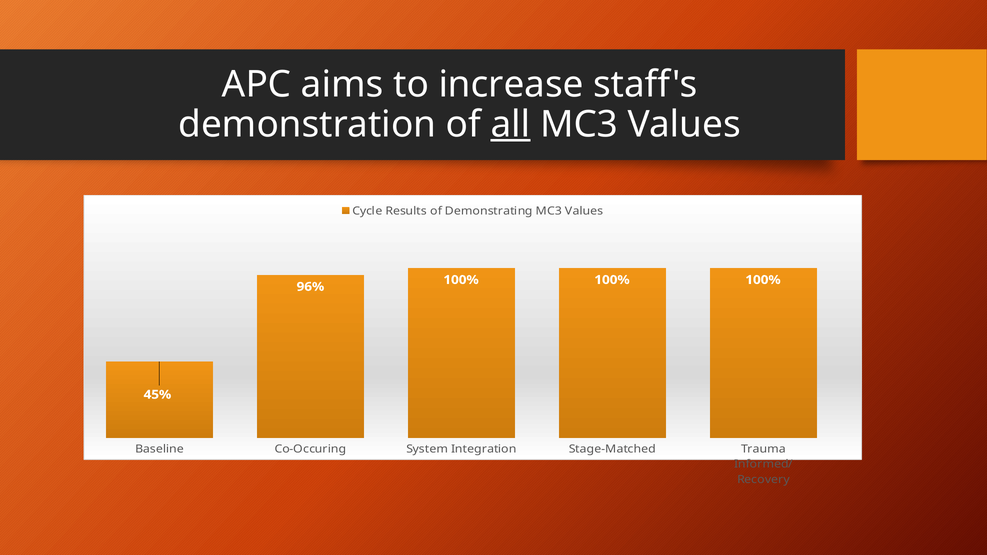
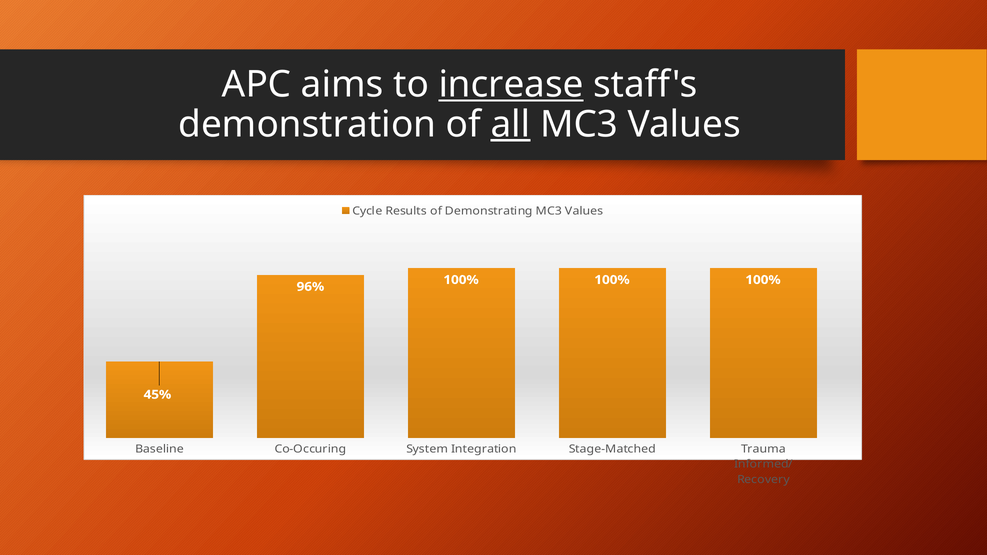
increase underline: none -> present (511, 84)
